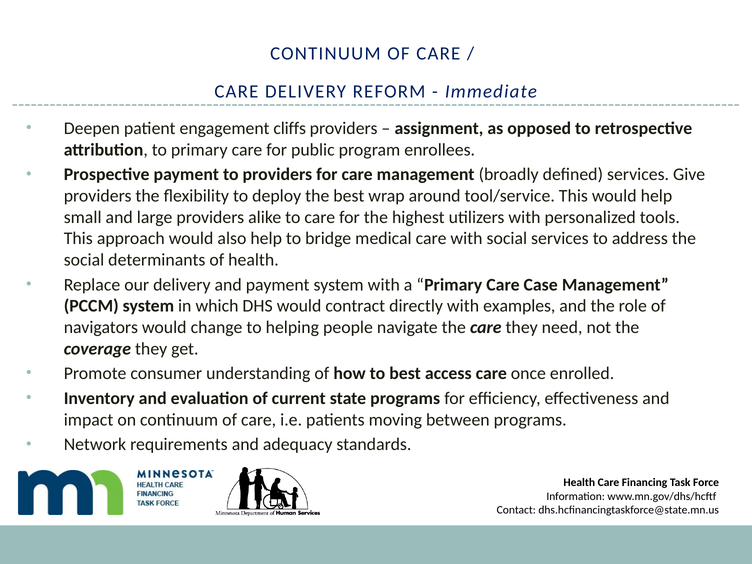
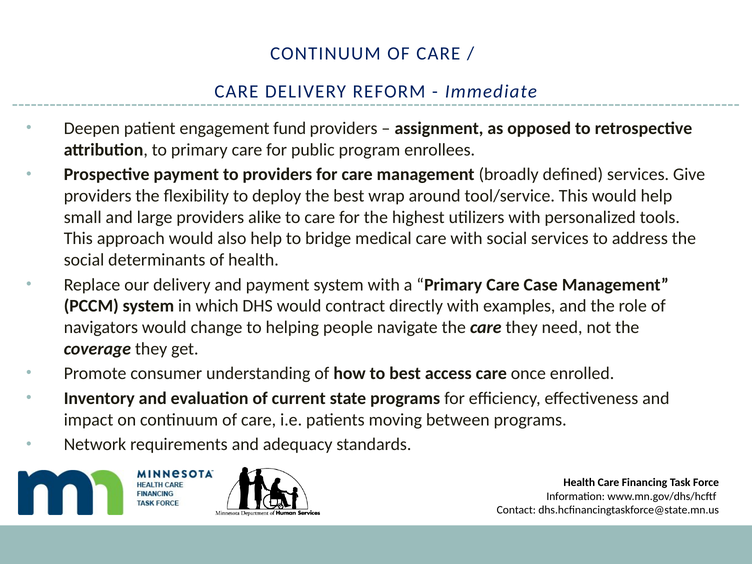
cliffs: cliffs -> fund (290, 128)
